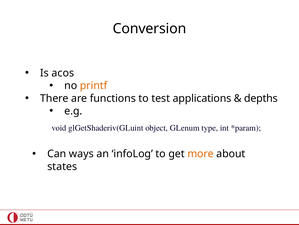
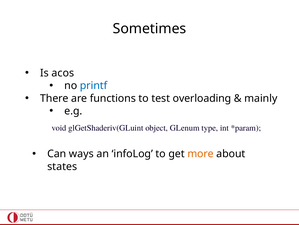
Conversion: Conversion -> Sometimes (150, 29)
printf colour: orange -> blue (94, 85)
applications: applications -> overloading (202, 98)
depths: depths -> mainly (261, 98)
